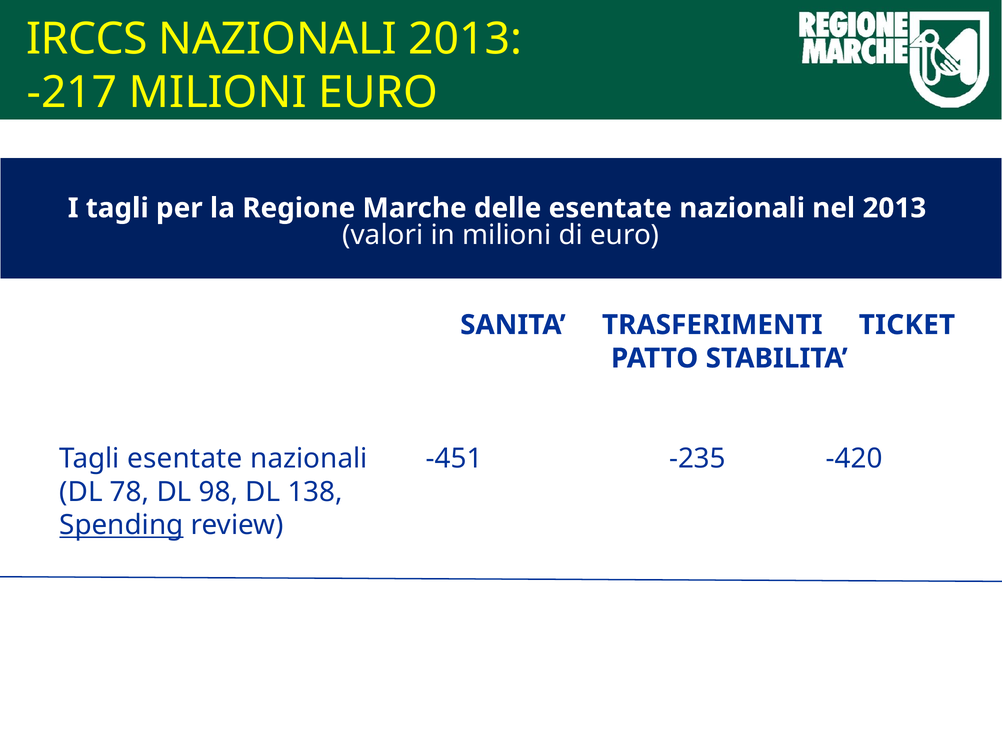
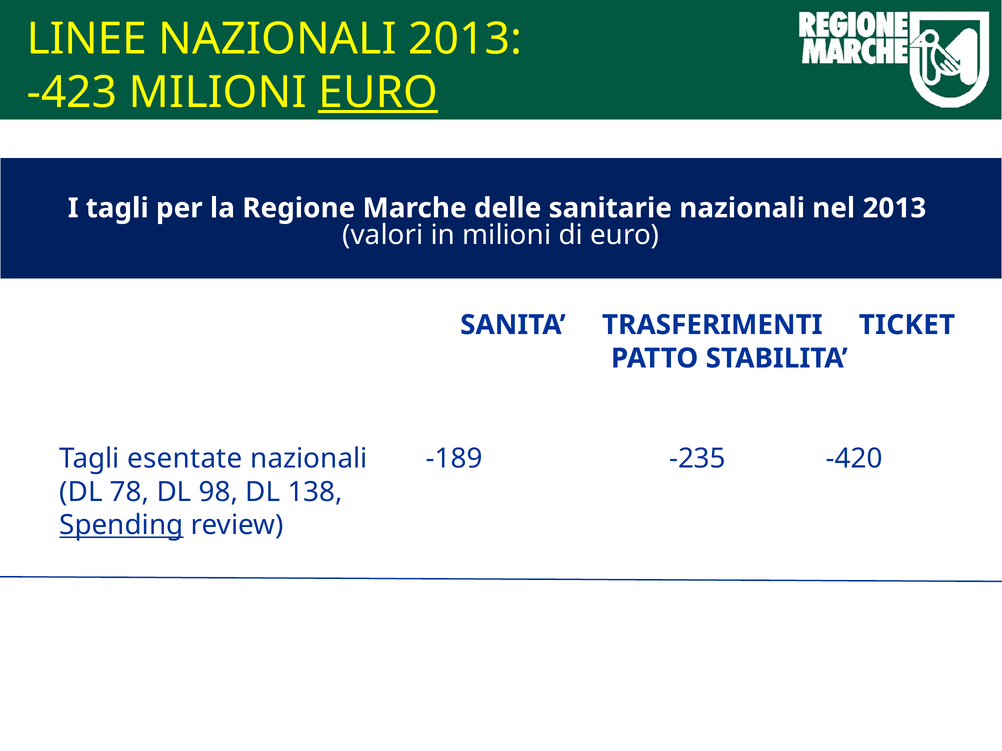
IRCCS: IRCCS -> LINEE (87, 39)
-217: -217 -> -423 (72, 92)
EURO underline: none -> present (378, 92)
delle esentate: esentate -> sanitarie (610, 208)
-451: -451 -> -189 (454, 459)
